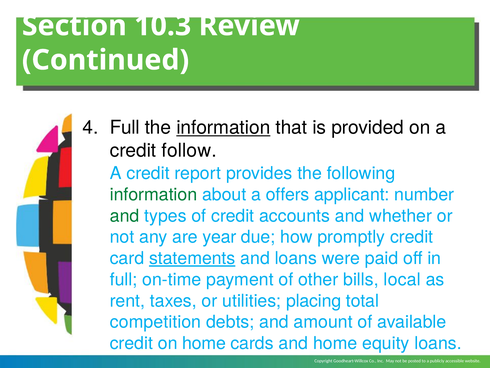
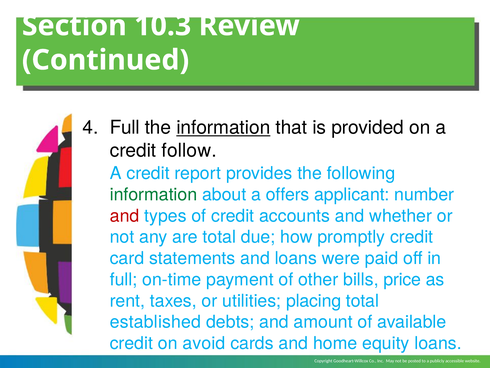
and colour: green -> red (125, 216)
are year: year -> total (219, 237)
statements underline: present -> none (192, 258)
local: local -> price (402, 279)
competition: competition -> established (155, 322)
on home: home -> avoid (204, 343)
